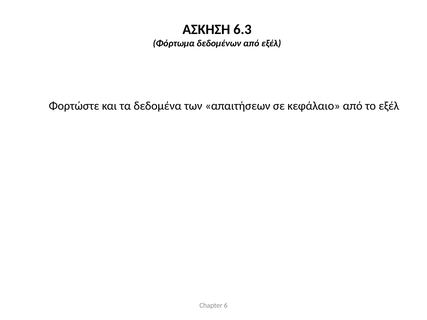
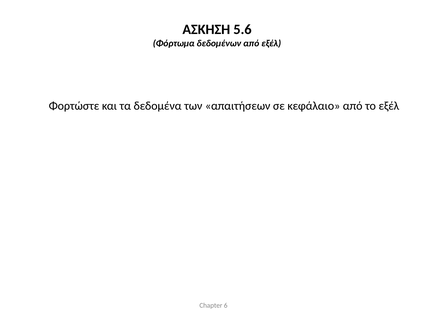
6.3: 6.3 -> 5.6 (243, 29)
